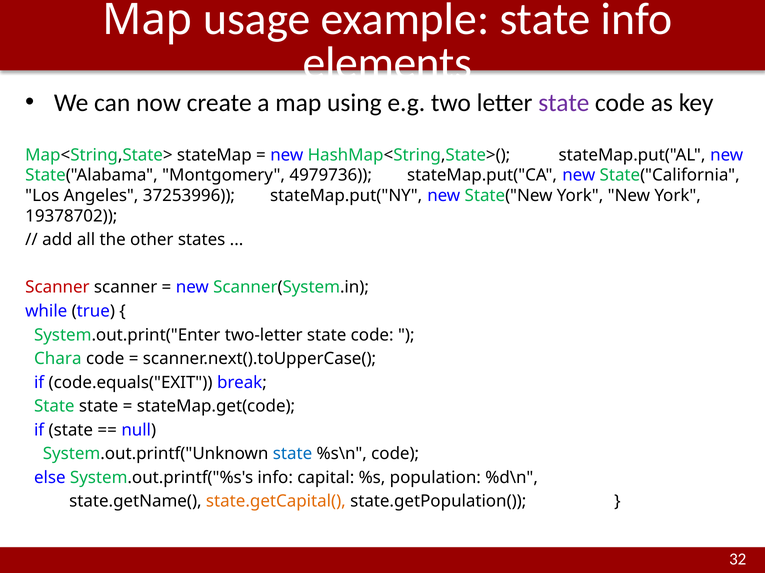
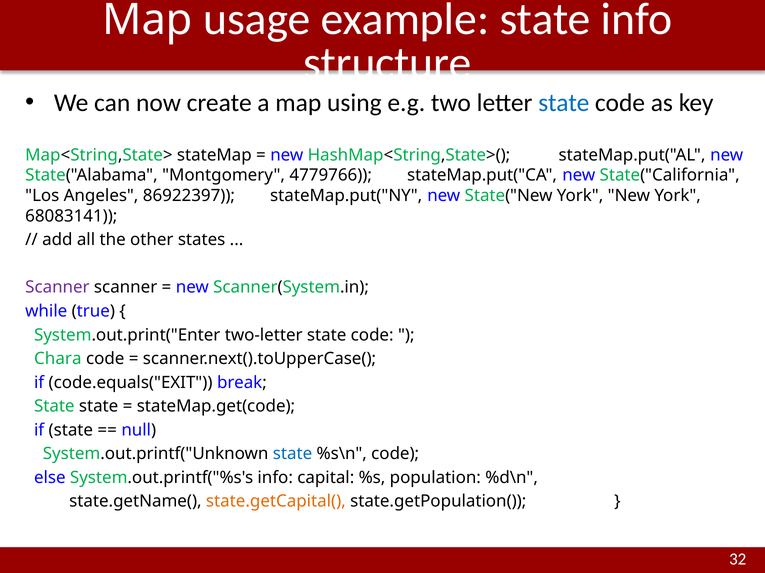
elements: elements -> structure (387, 63)
state colour: purple -> blue (564, 103)
4979736: 4979736 -> 4779766 (331, 176)
37253996: 37253996 -> 86922397 (189, 196)
19378702: 19378702 -> 68083141 (71, 216)
Scanner colour: red -> purple (57, 288)
